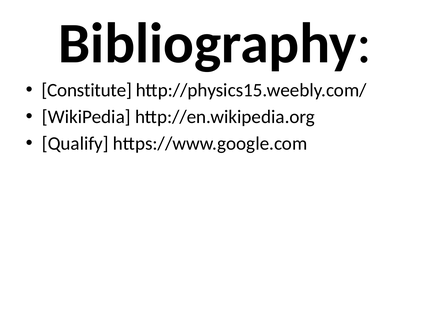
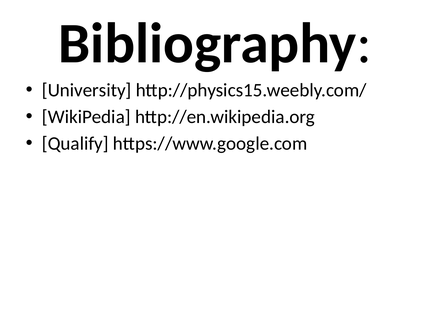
Constitute: Constitute -> University (87, 90)
